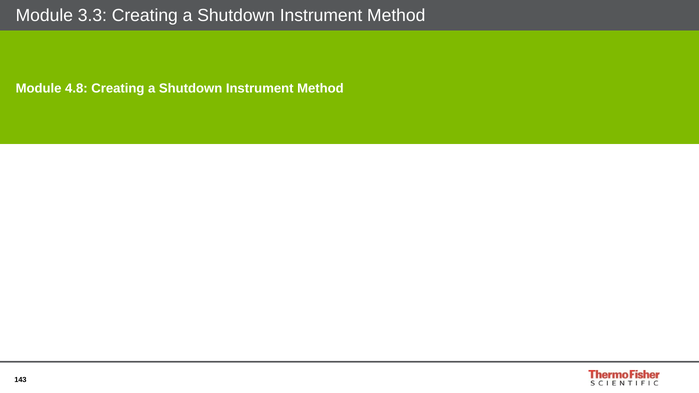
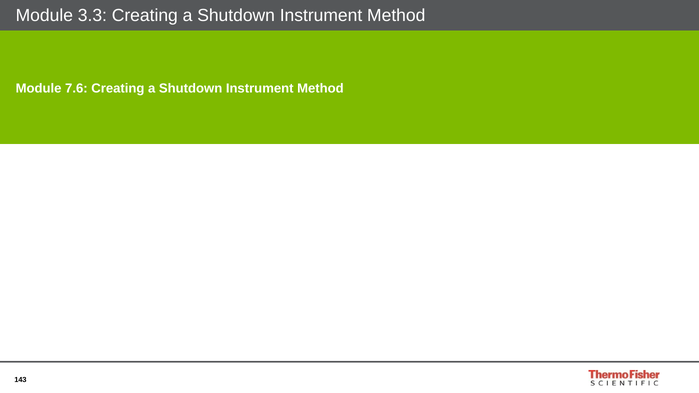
4.8: 4.8 -> 7.6 (76, 88)
